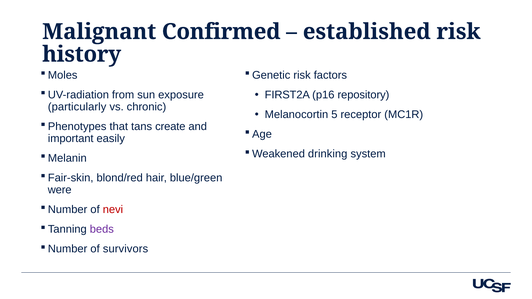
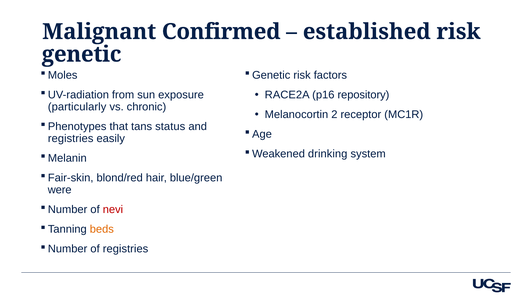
history: history -> genetic (82, 54)
FIRST2A: FIRST2A -> RACE2A (287, 95)
5: 5 -> 2 (334, 115)
create: create -> status (170, 127)
important: important -> registries (71, 139)
beds colour: purple -> orange (102, 229)
of survivors: survivors -> registries (126, 249)
